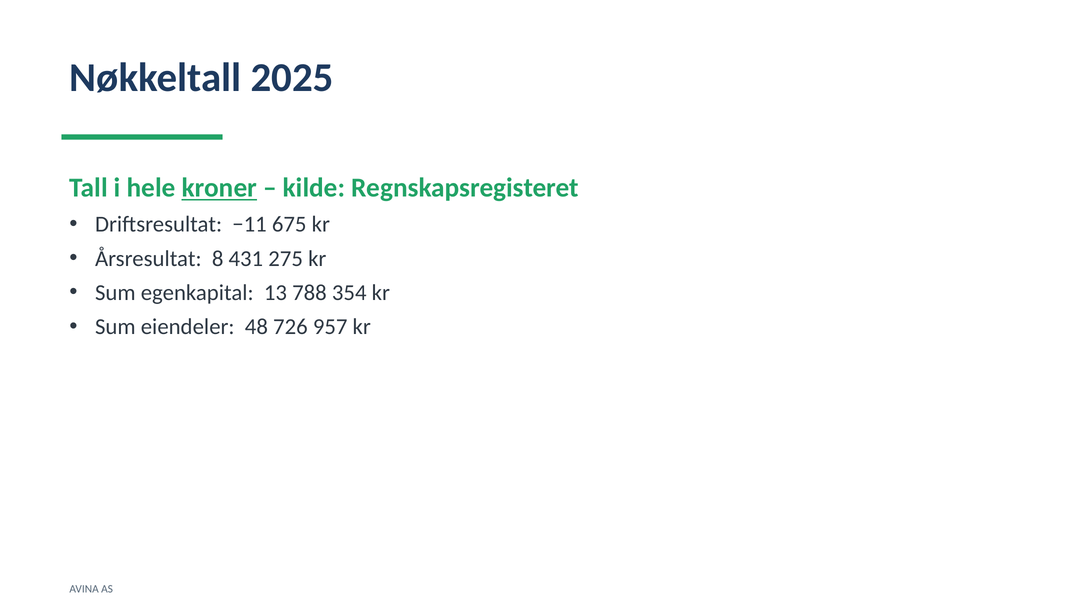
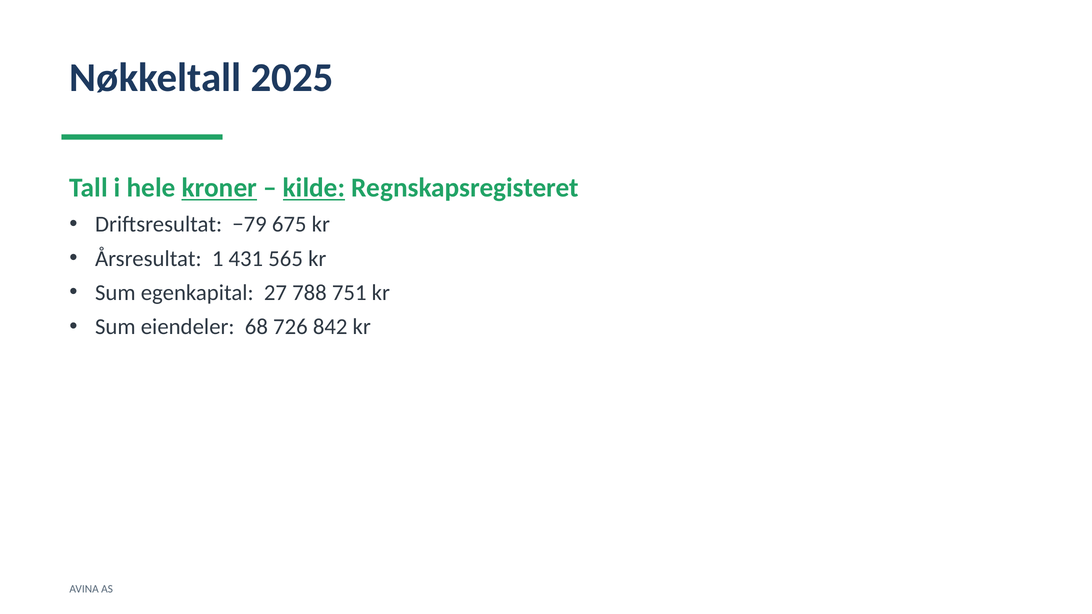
kilde underline: none -> present (314, 188)
−11: −11 -> −79 (250, 225)
8: 8 -> 1 (218, 259)
275: 275 -> 565 (286, 259)
13: 13 -> 27 (275, 293)
354: 354 -> 751 (349, 293)
48: 48 -> 68 (256, 327)
957: 957 -> 842 (330, 327)
